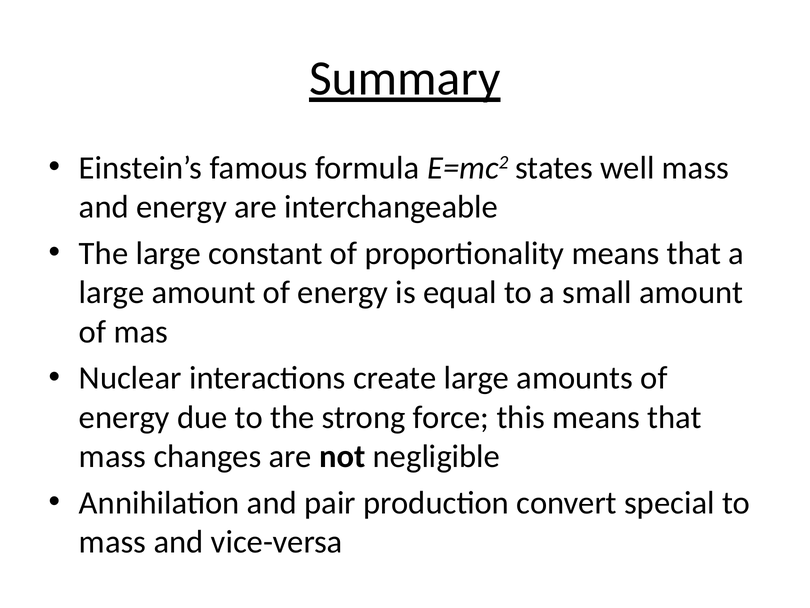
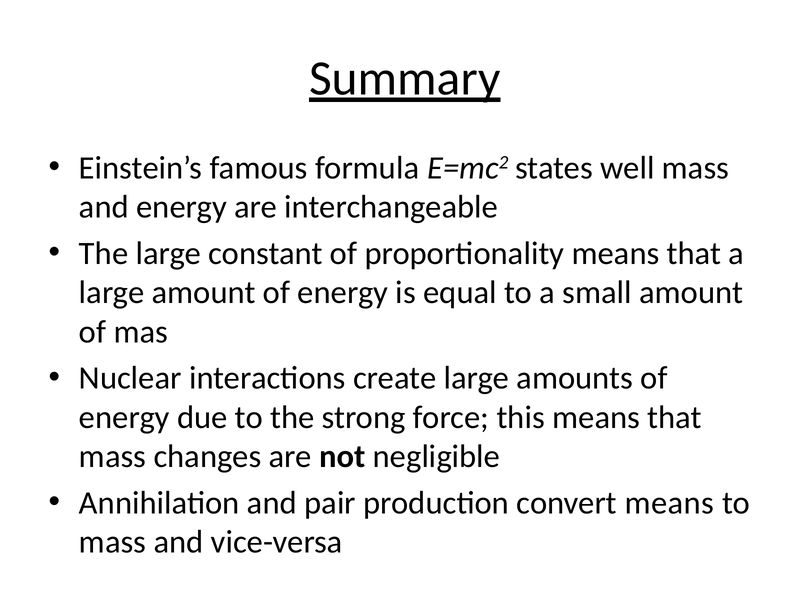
convert special: special -> means (669, 503)
